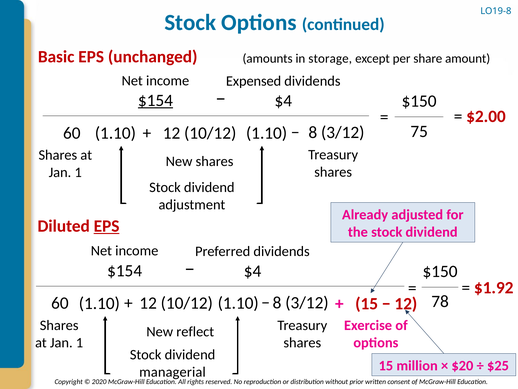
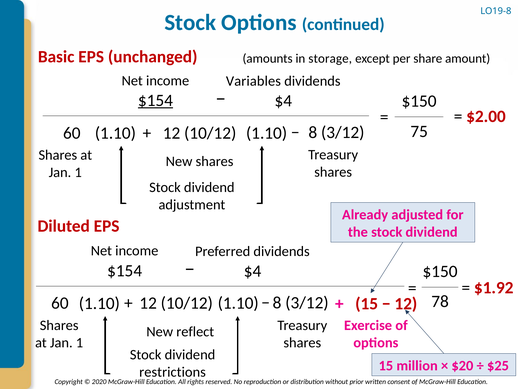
Expensed: Expensed -> Variables (253, 81)
EPS underline: present -> none (107, 226)
managerial: managerial -> restrictions (173, 372)
